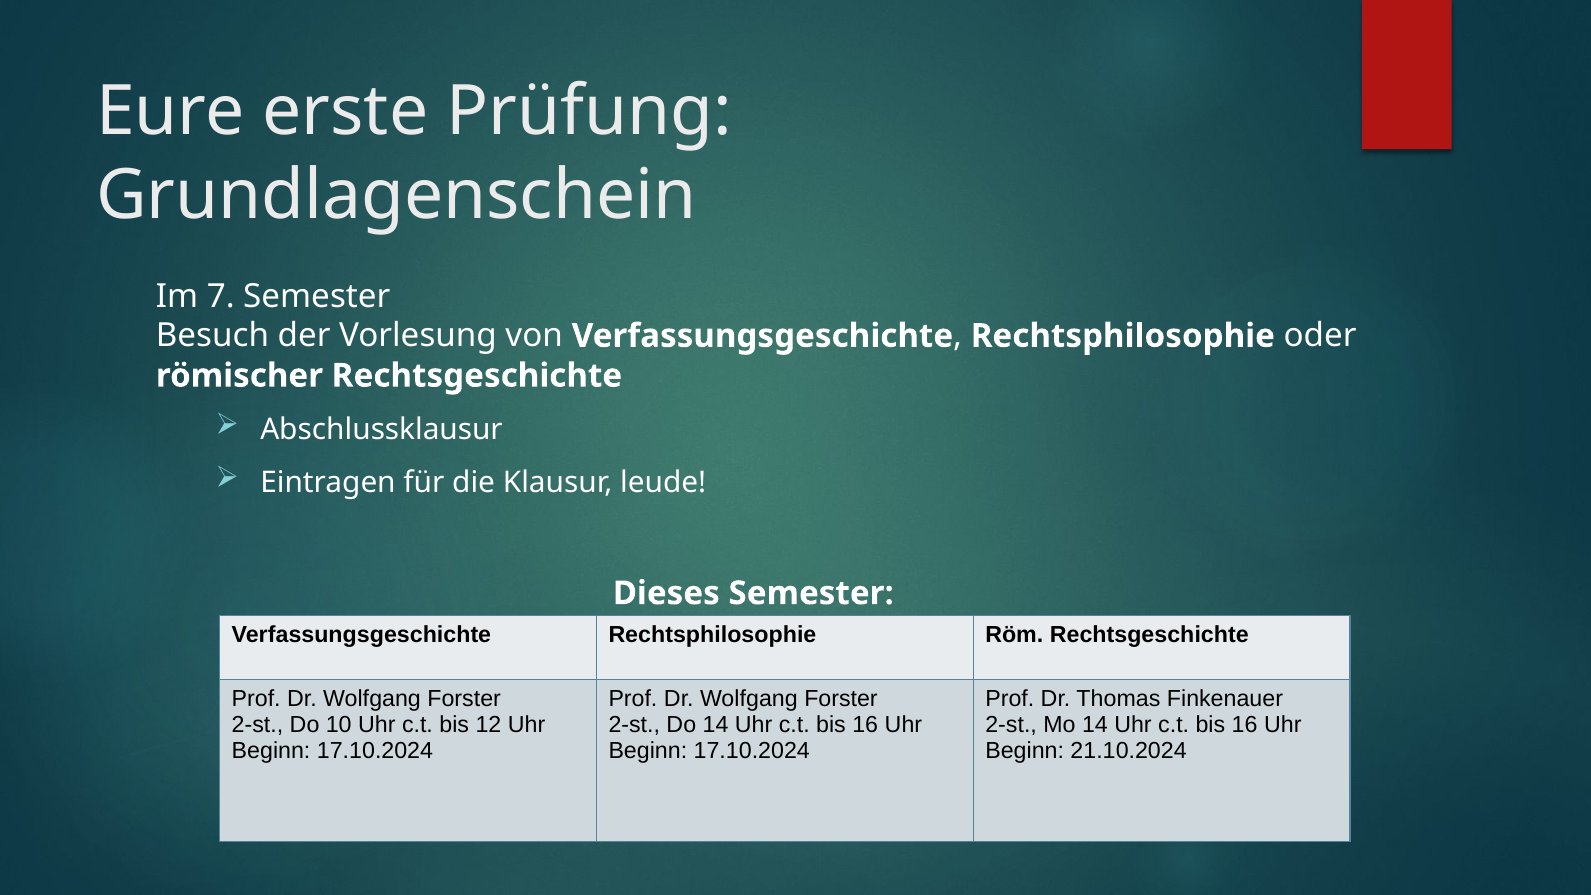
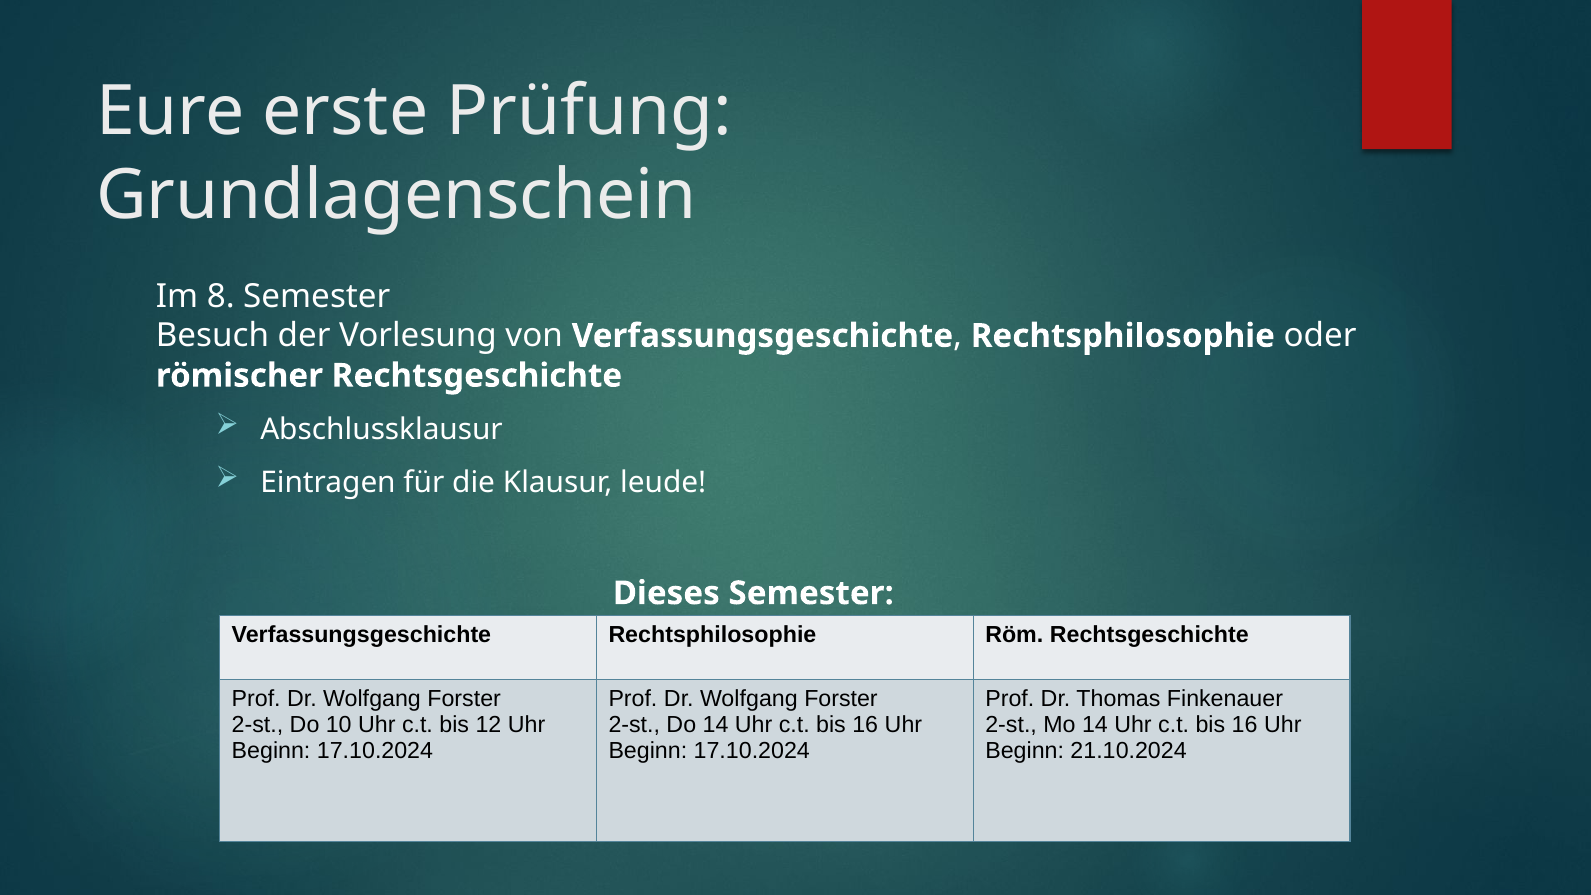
7: 7 -> 8 (221, 296)
